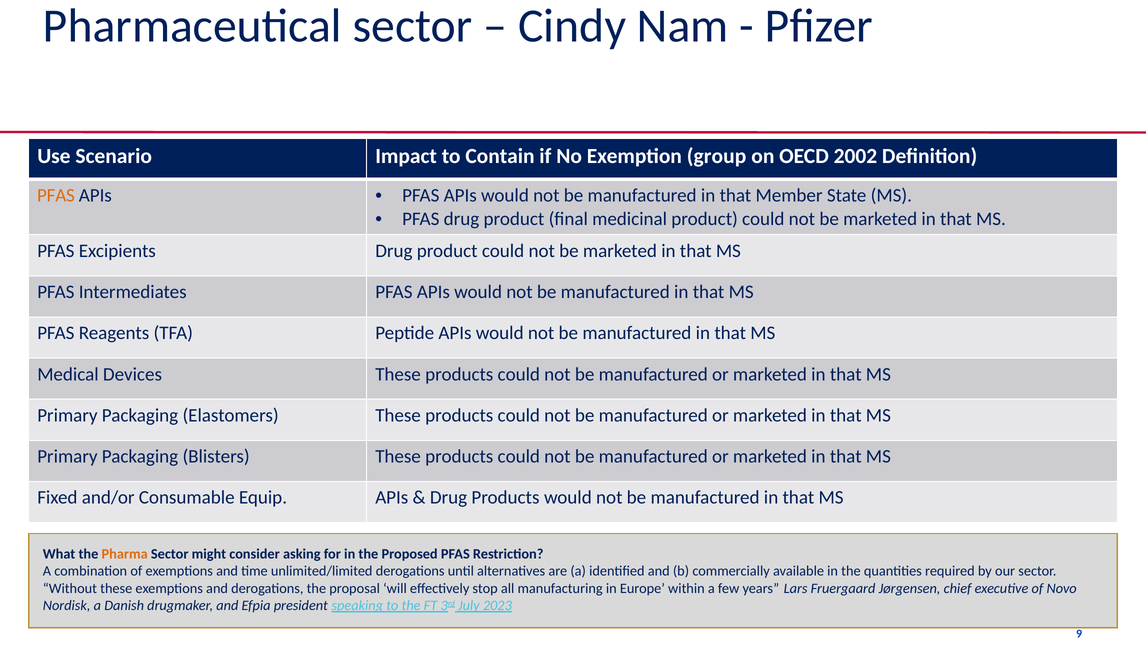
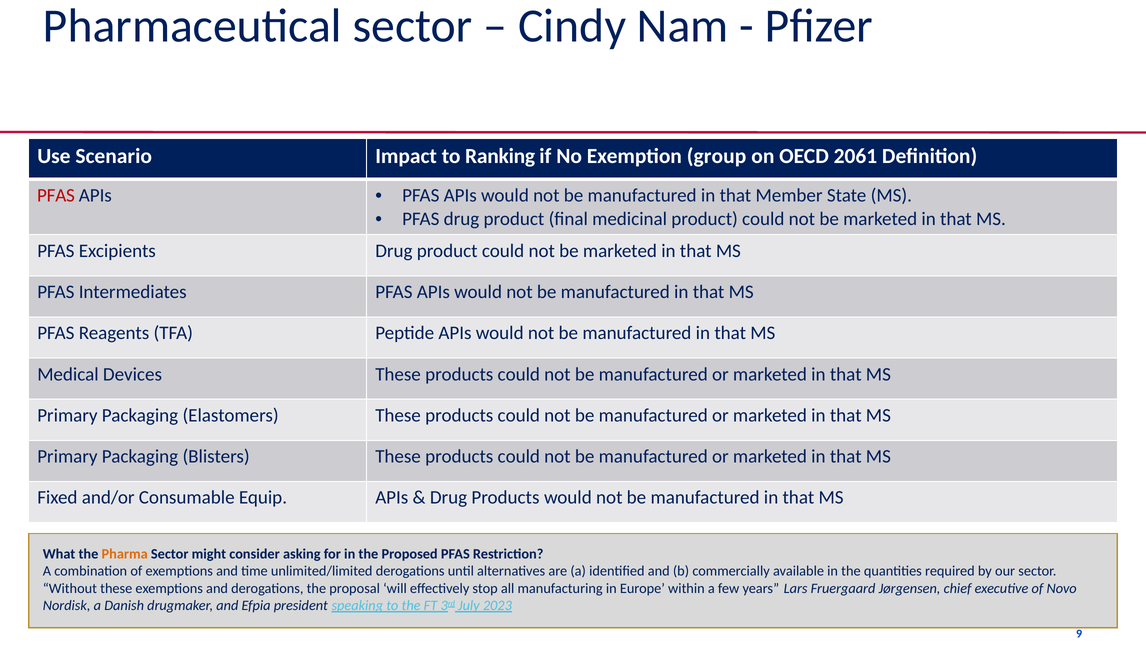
Contain: Contain -> Ranking (500, 156)
2002: 2002 -> 2061 (855, 156)
PFAS colour: orange -> red (56, 195)
